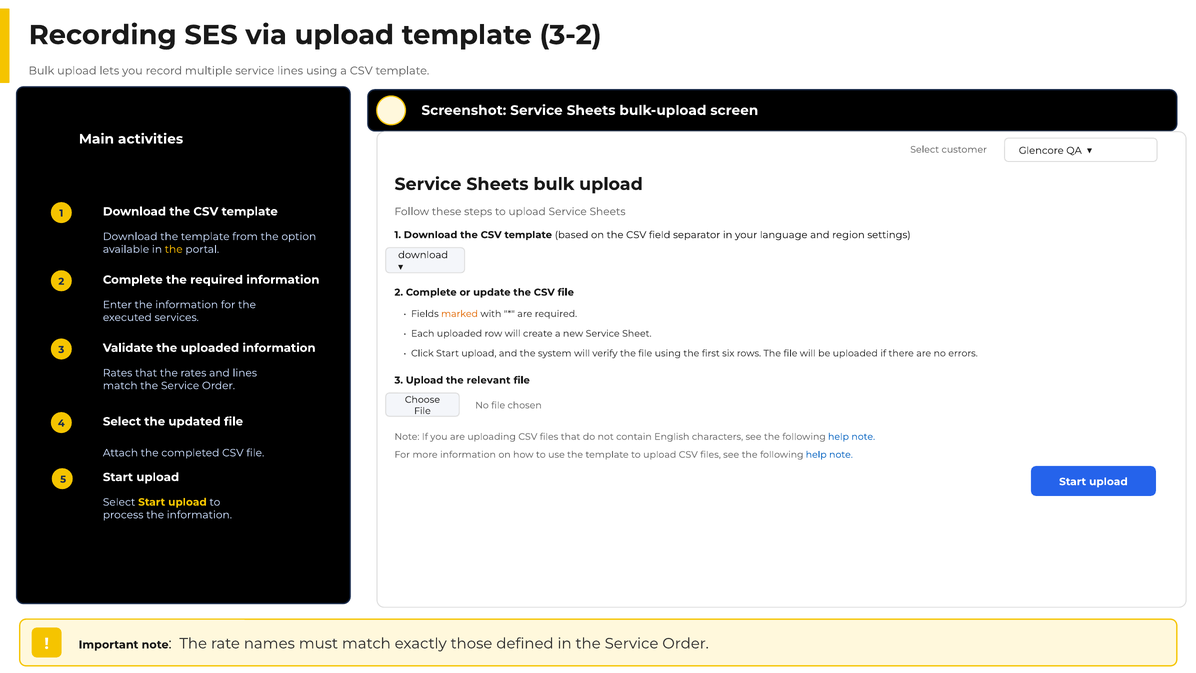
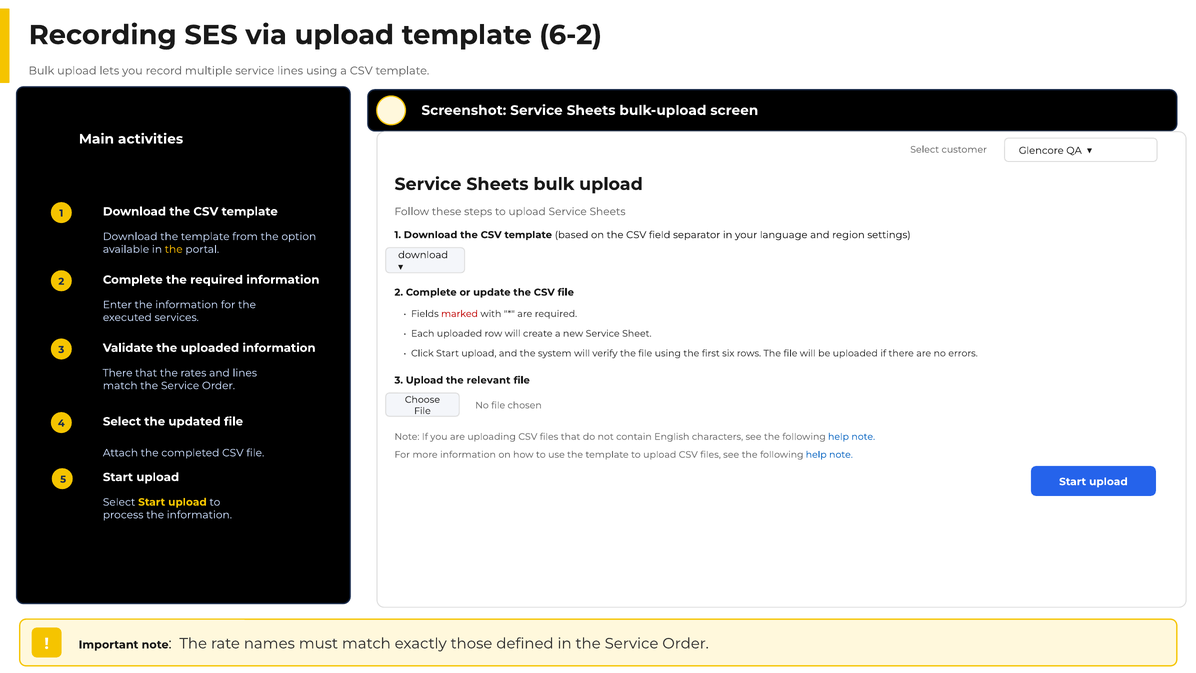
3-2: 3-2 -> 6-2 (571, 35)
marked colour: orange -> red (460, 314)
Rates: Rates -> There (118, 373)
